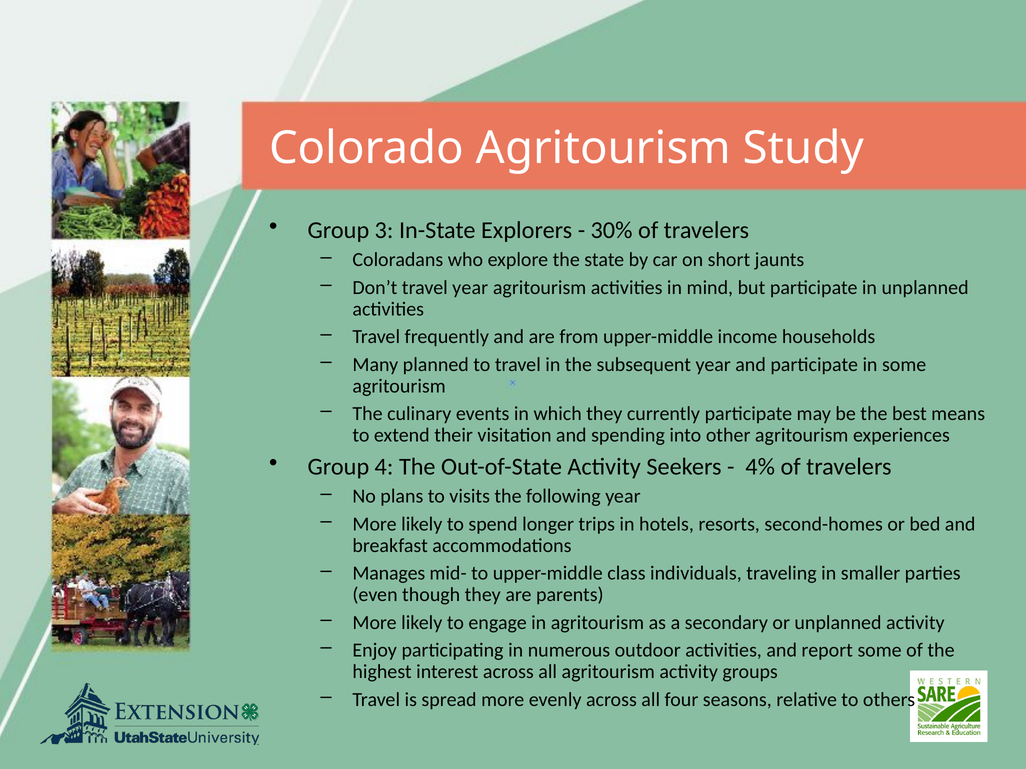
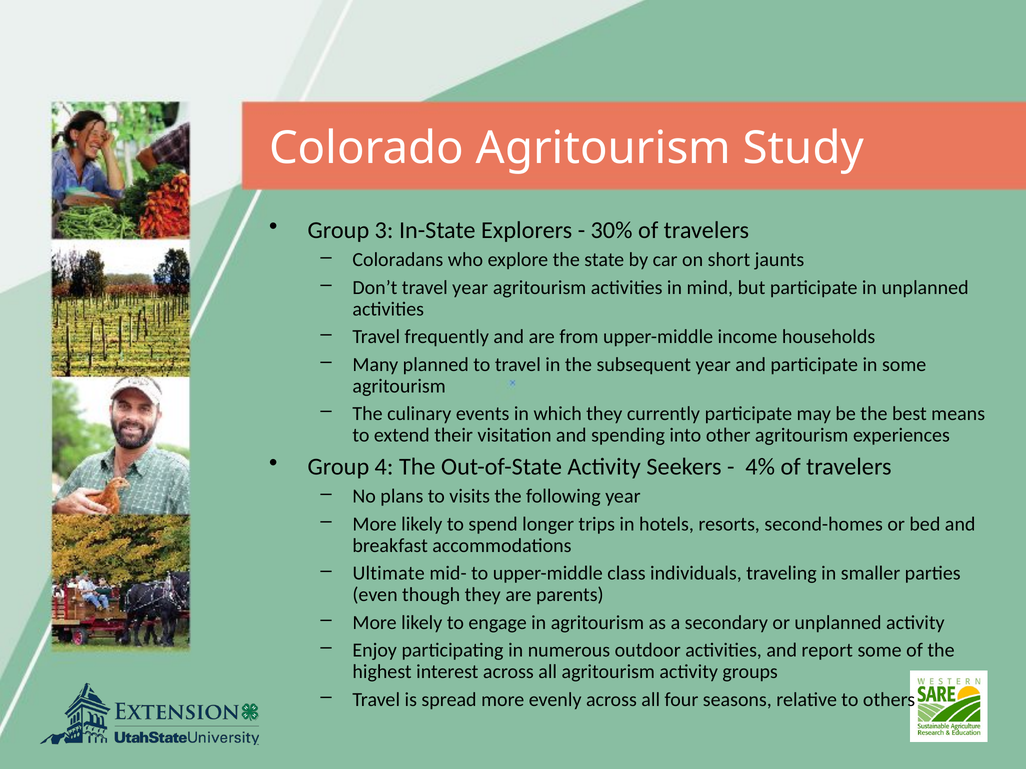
Manages: Manages -> Ultimate (389, 574)
